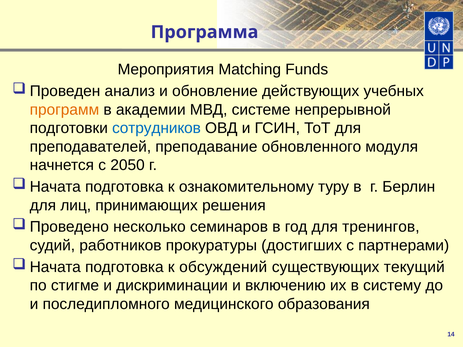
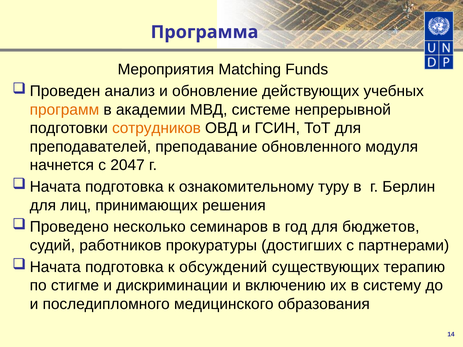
сотрудников colour: blue -> orange (156, 128)
2050: 2050 -> 2047 (128, 165)
тренингов: тренингов -> бюджетов (381, 227)
текущий: текущий -> терапию (414, 267)
